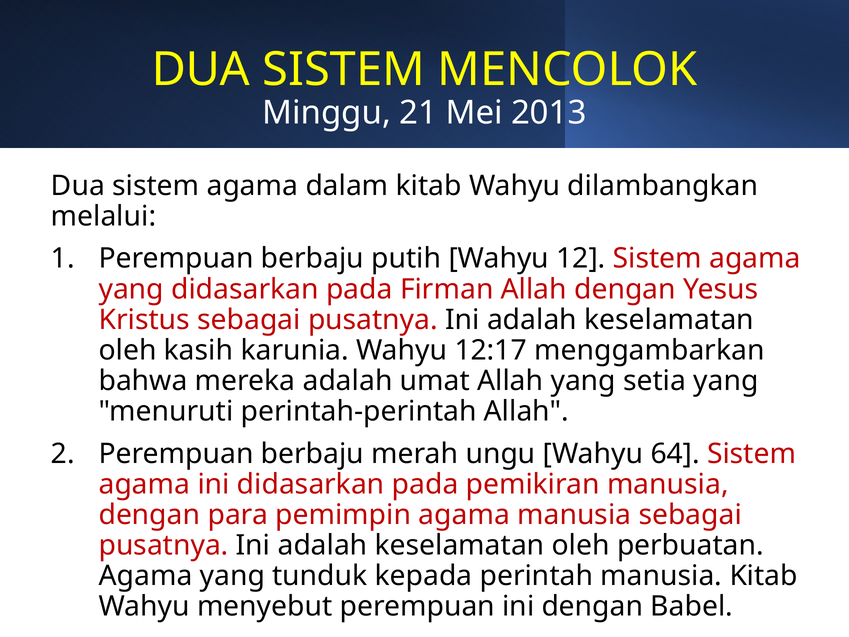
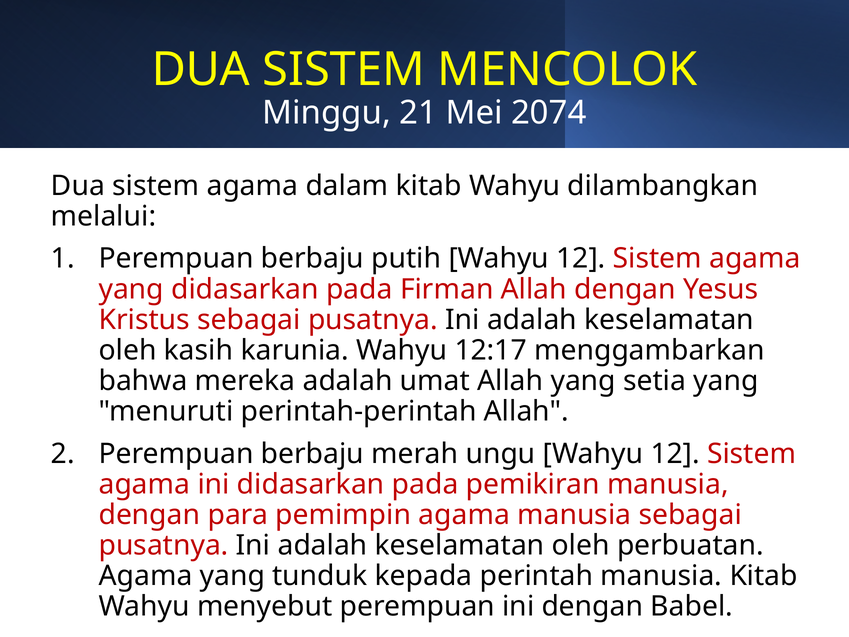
2013: 2013 -> 2074 (549, 113)
ungu Wahyu 64: 64 -> 12 (675, 454)
